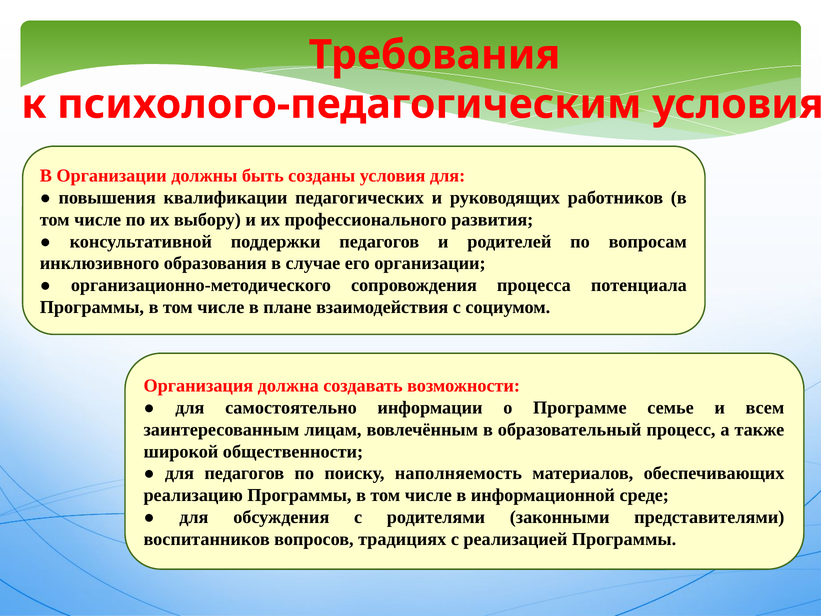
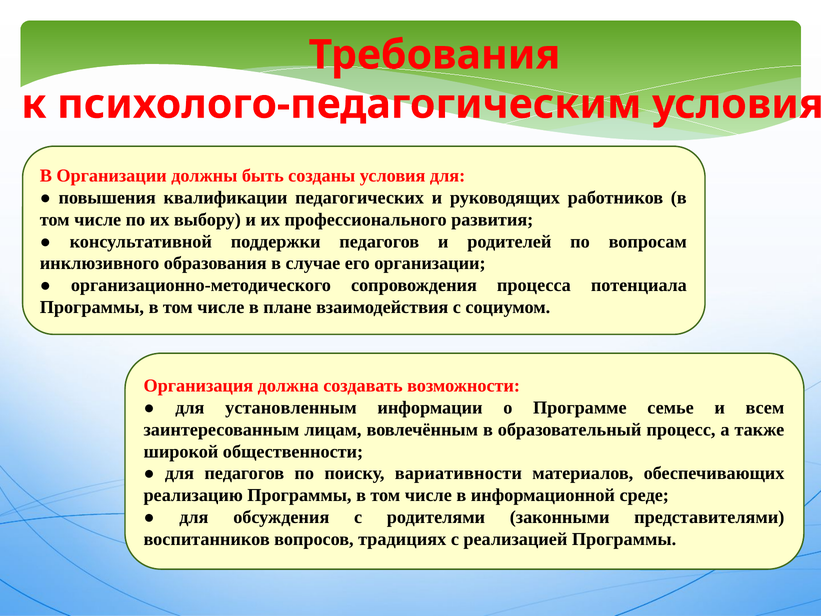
самостоятельно: самостоятельно -> установленным (291, 408)
наполняемость: наполняемость -> вариативности (458, 473)
